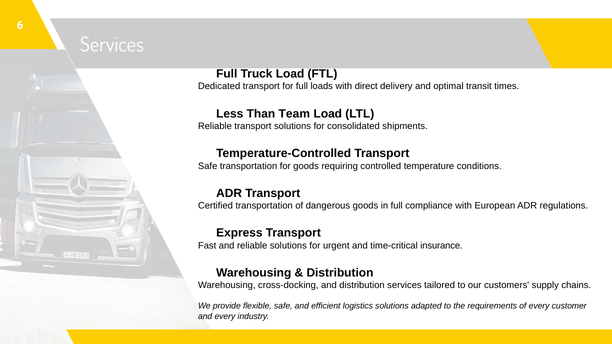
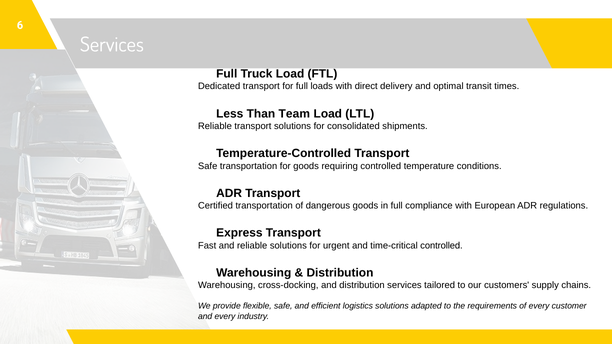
time-critical insurance: insurance -> controlled (441, 246)
